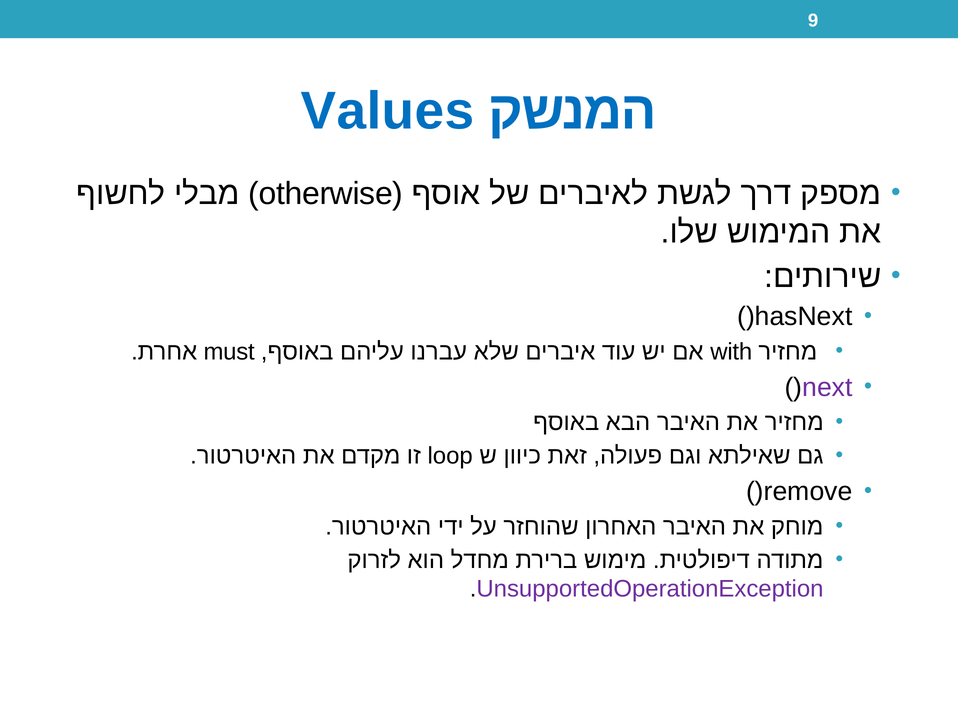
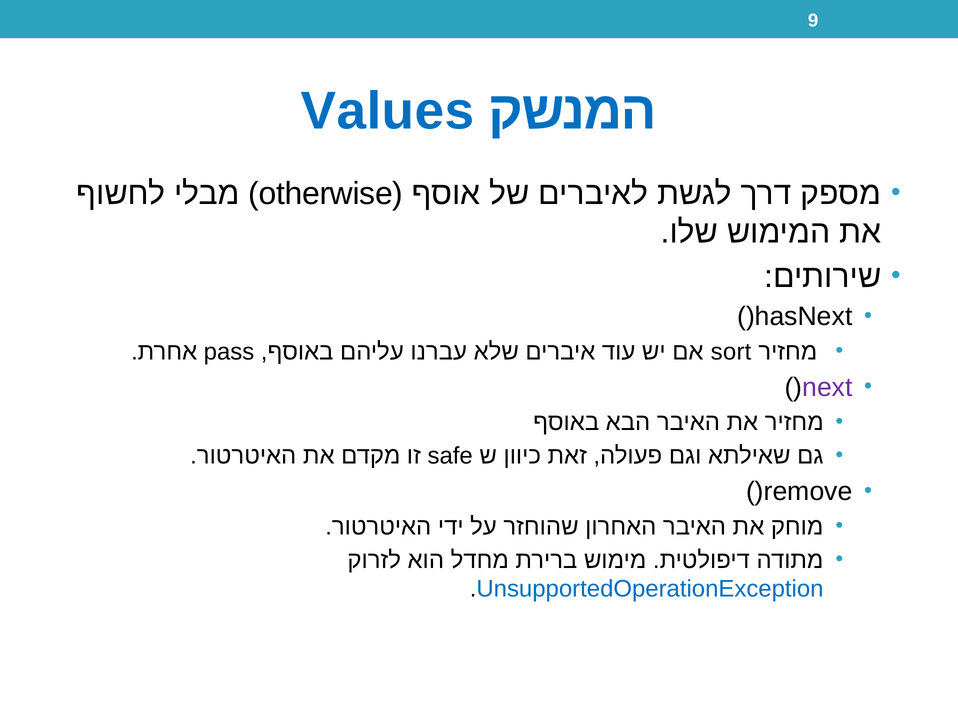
must: must -> pass (229, 352)
with: with -> sort (731, 352)
loop: loop -> safe (450, 456)
UnsupportedOperationException colour: purple -> blue (650, 589)
